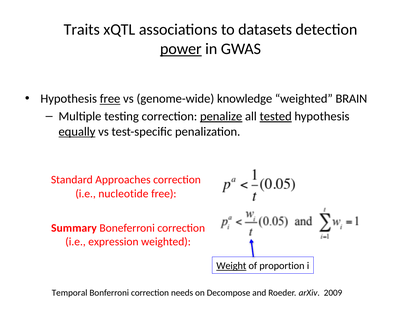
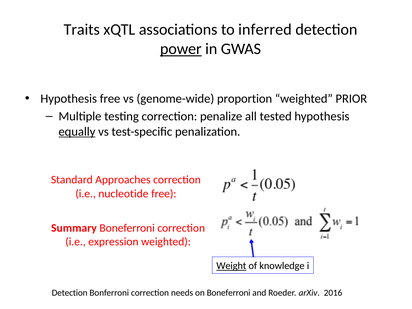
datasets: datasets -> inferred (265, 30)
free underline: present -> none (110, 99)
knowledge: knowledge -> proportion (245, 99)
BRAIN: BRAIN -> PRIOR (351, 99)
penalize underline: present -> none (221, 116)
tested underline: present -> none (276, 116)
proportion: proportion -> knowledge (282, 266)
Temporal: Temporal -> Detection (70, 293)
on Decompose: Decompose -> Boneferroni (229, 293)
2009: 2009 -> 2016 (333, 293)
